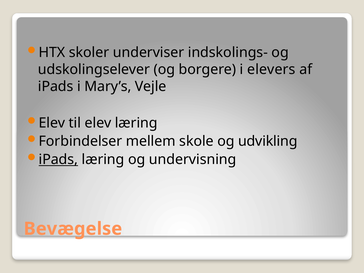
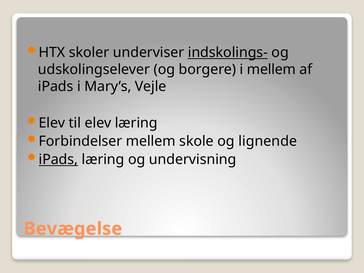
indskolings- underline: none -> present (228, 52)
i elevers: elevers -> mellem (271, 69)
udvikling: udvikling -> lignende (268, 141)
